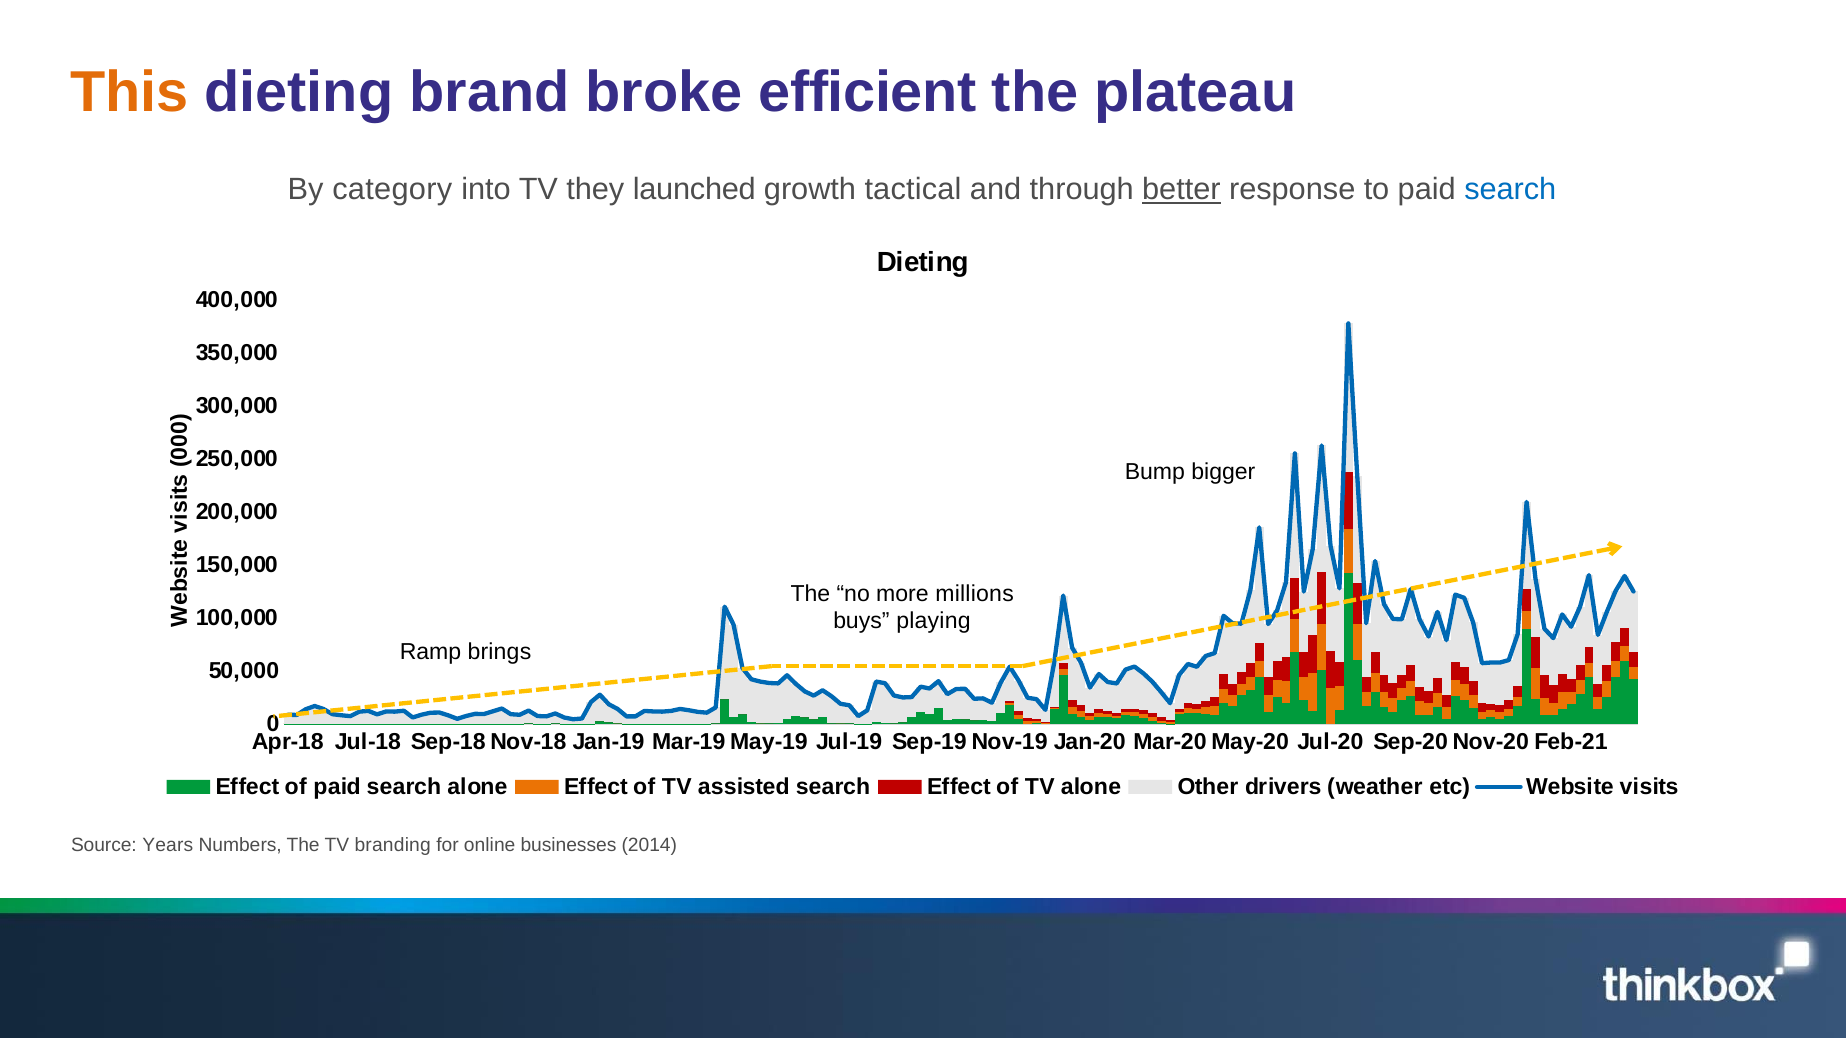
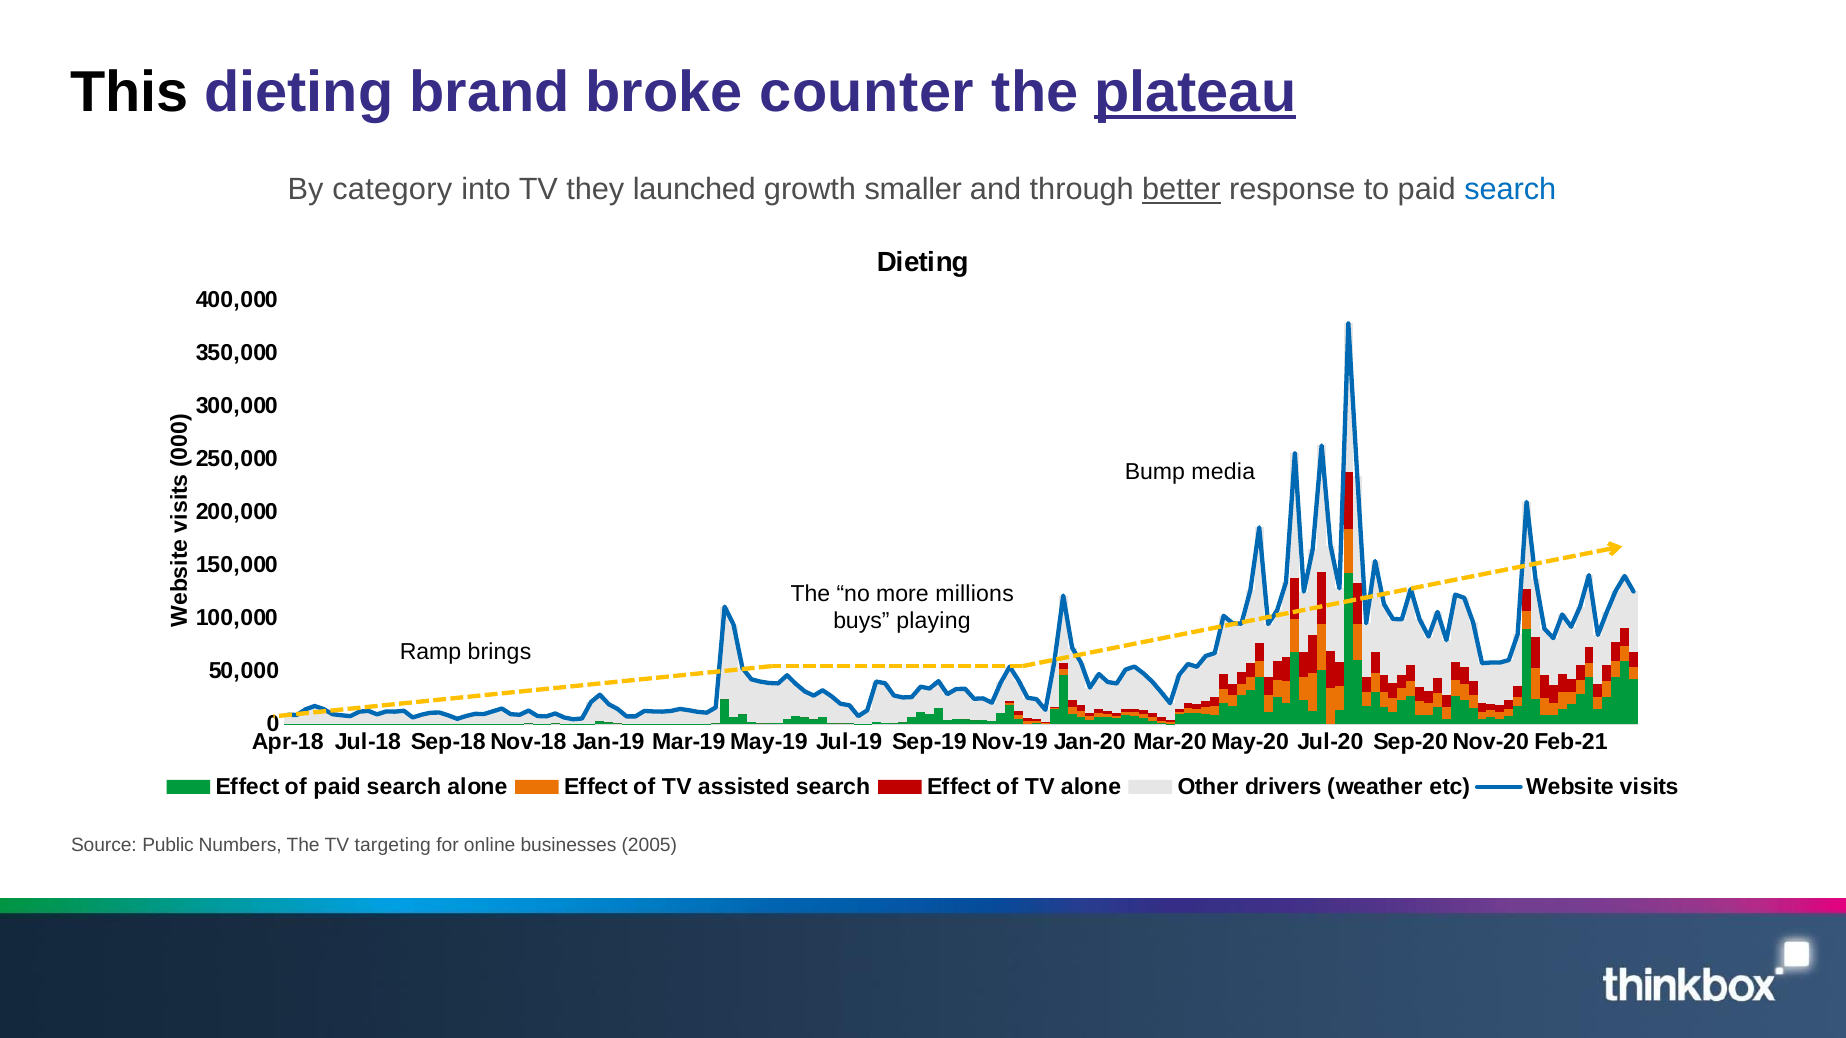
This colour: orange -> black (129, 92)
efficient: efficient -> counter (867, 92)
plateau underline: none -> present (1195, 92)
tactical: tactical -> smaller (913, 190)
bigger: bigger -> media (1223, 472)
Years: Years -> Public (168, 846)
branding: branding -> targeting (393, 846)
2014: 2014 -> 2005 (649, 846)
